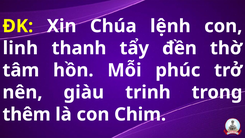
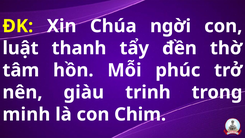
lệnh: lệnh -> ngời (171, 26)
linh: linh -> luật (21, 48)
thêm: thêm -> minh (26, 114)
